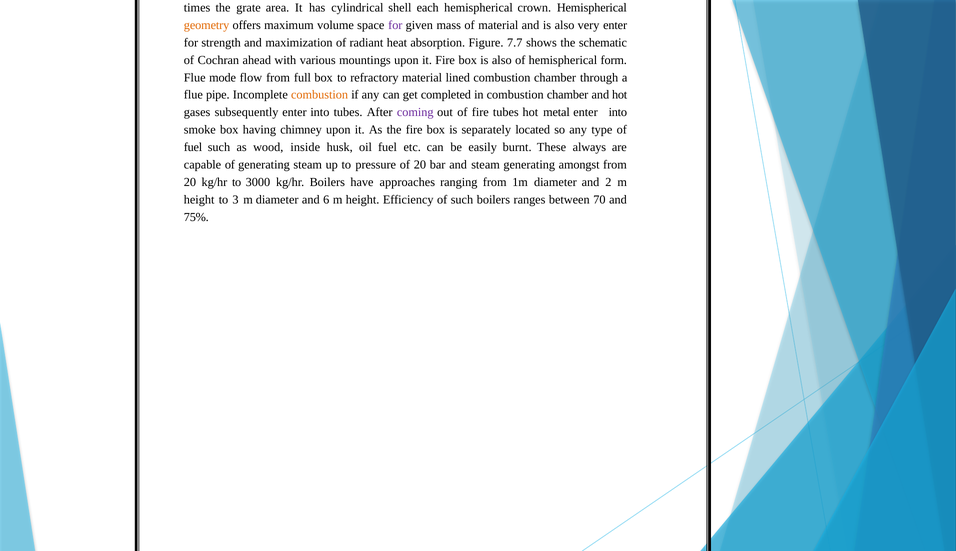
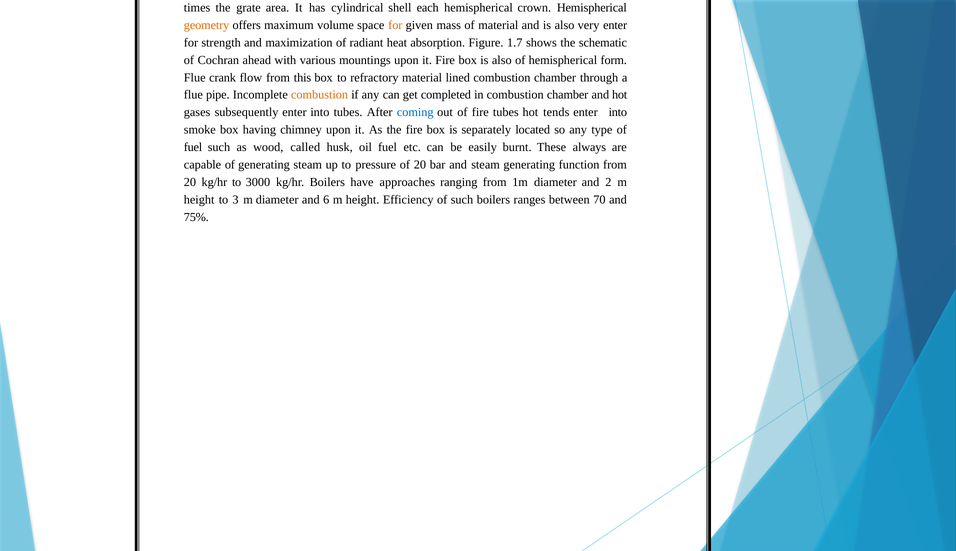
for colour: purple -> orange (395, 25)
7.7: 7.7 -> 1.7 (515, 43)
mode: mode -> crank (223, 78)
from full: full -> this (303, 78)
coming colour: purple -> blue (415, 113)
metal: metal -> tends (556, 113)
inside: inside -> called (305, 147)
amongst: amongst -> function (579, 165)
